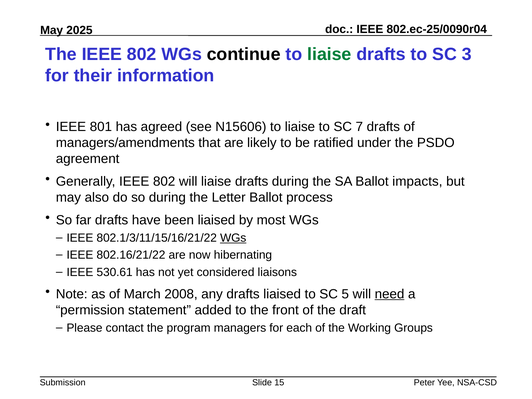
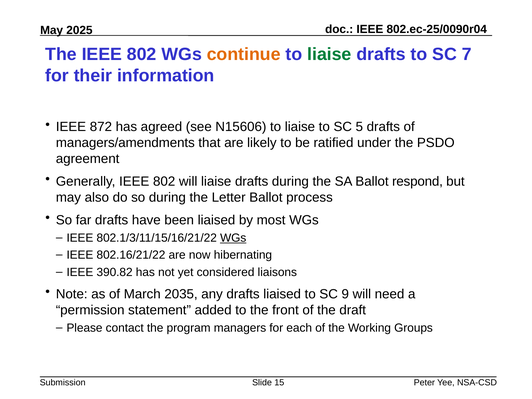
continue colour: black -> orange (244, 54)
3: 3 -> 7 (467, 54)
801: 801 -> 872 (101, 127)
7: 7 -> 5 (359, 127)
impacts: impacts -> respond (418, 181)
530.61: 530.61 -> 390.82 (115, 272)
2008: 2008 -> 2035 (181, 294)
5: 5 -> 9 (345, 294)
need underline: present -> none (390, 294)
